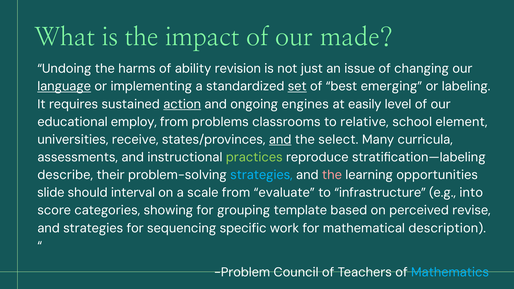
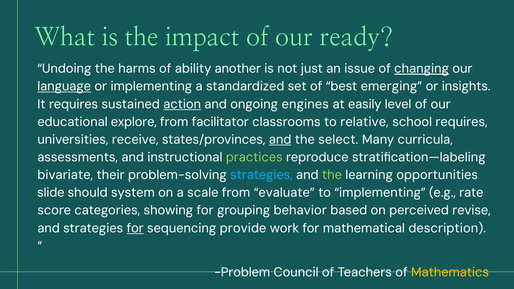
made: made -> ready (357, 37)
revision: revision -> another (238, 69)
changing underline: none -> present (422, 69)
set underline: present -> none (297, 86)
labeling: labeling -> insights (466, 86)
employ: employ -> explore (134, 122)
problems: problems -> facilitator (220, 122)
school element: element -> requires (461, 122)
describe: describe -> bivariate (65, 175)
the colour: pink -> light green (332, 175)
interval: interval -> system (133, 193)
to infrastructure: infrastructure -> implementing (380, 193)
into: into -> rate (471, 193)
template: template -> behavior (300, 211)
for underline: none -> present (135, 228)
specific: specific -> provide (243, 228)
Mathematics colour: light blue -> yellow (450, 272)
